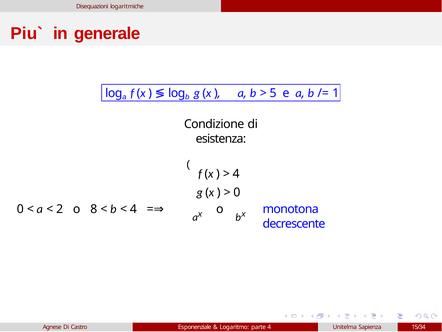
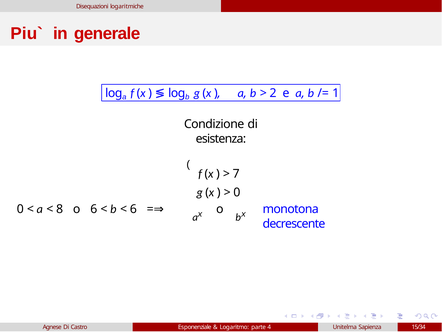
5: 5 -> 2 (273, 93)
4: 4 -> 7 (236, 174)
2: 2 -> 8 (60, 209)
o 8: 8 -> 6 (94, 209)
4: 4 -> 6 (133, 209)
